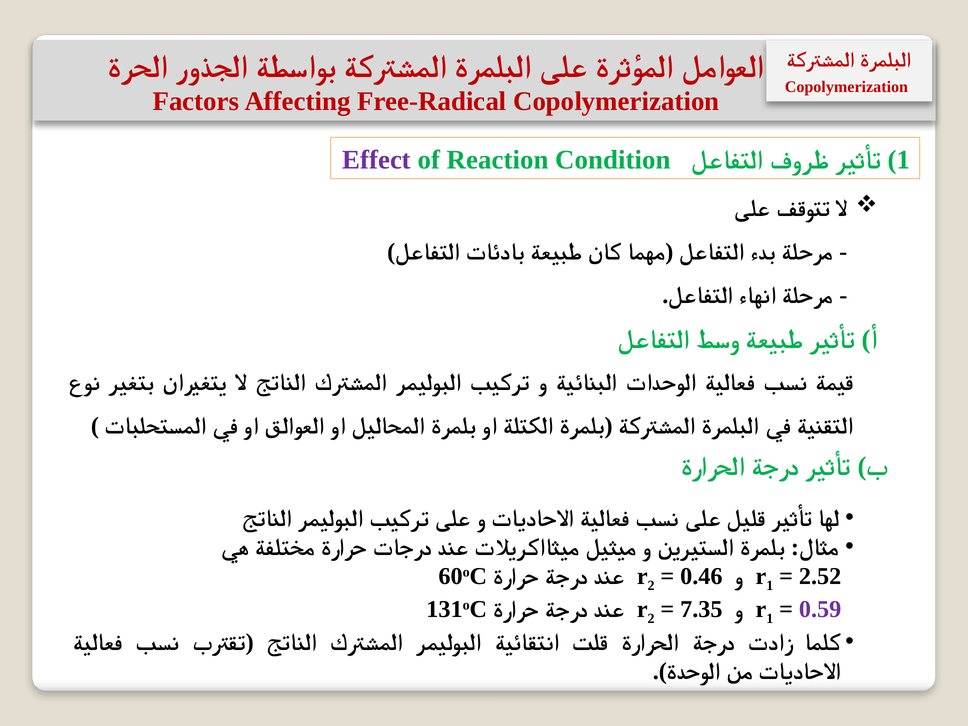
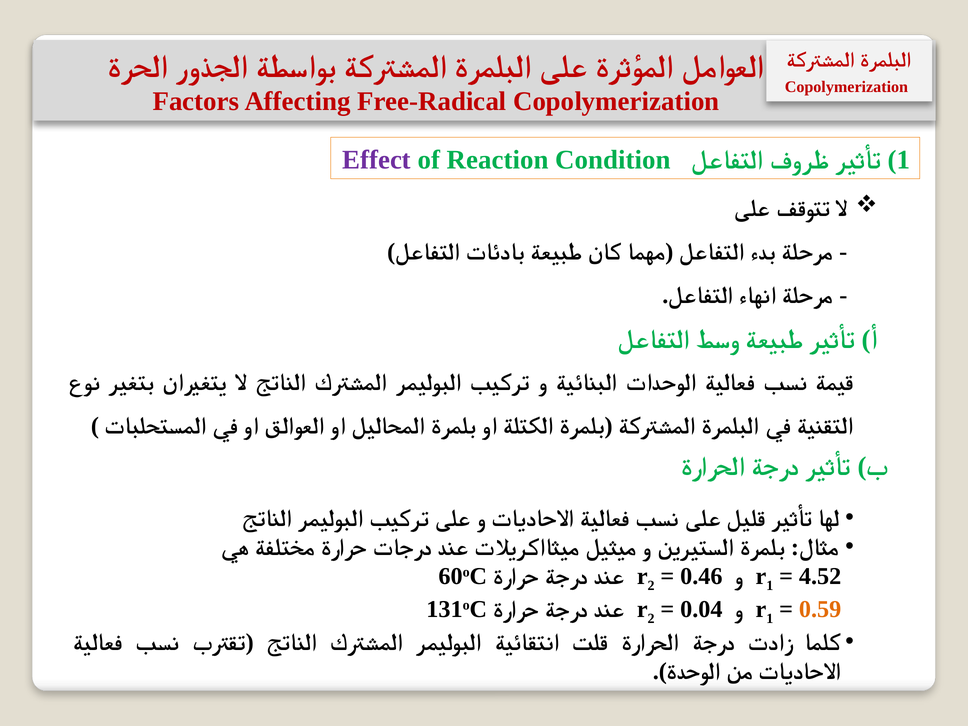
2.52: 2.52 -> 4.52 (820, 576)
7.35: 7.35 -> 0.04 (701, 609)
0.59 colour: purple -> orange (820, 609)
